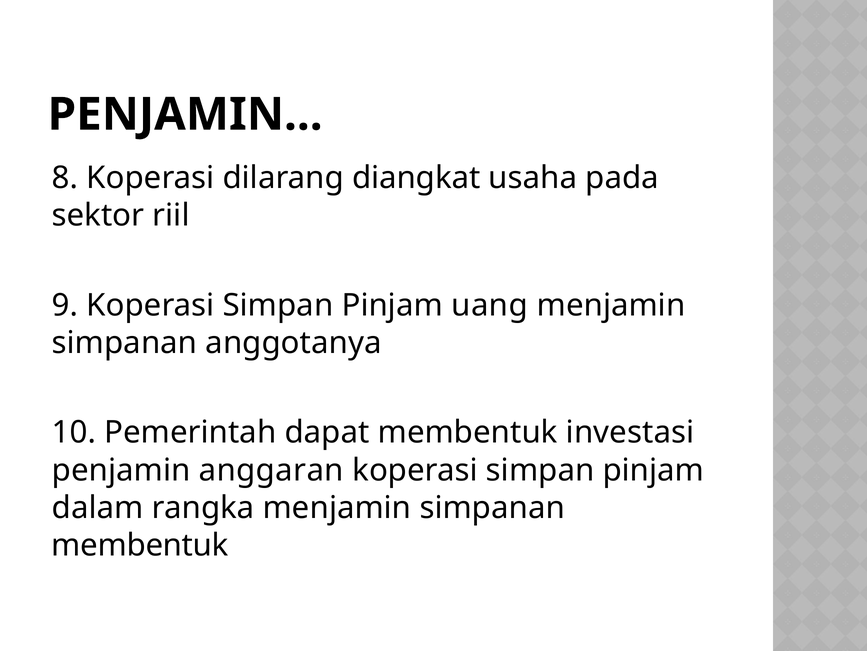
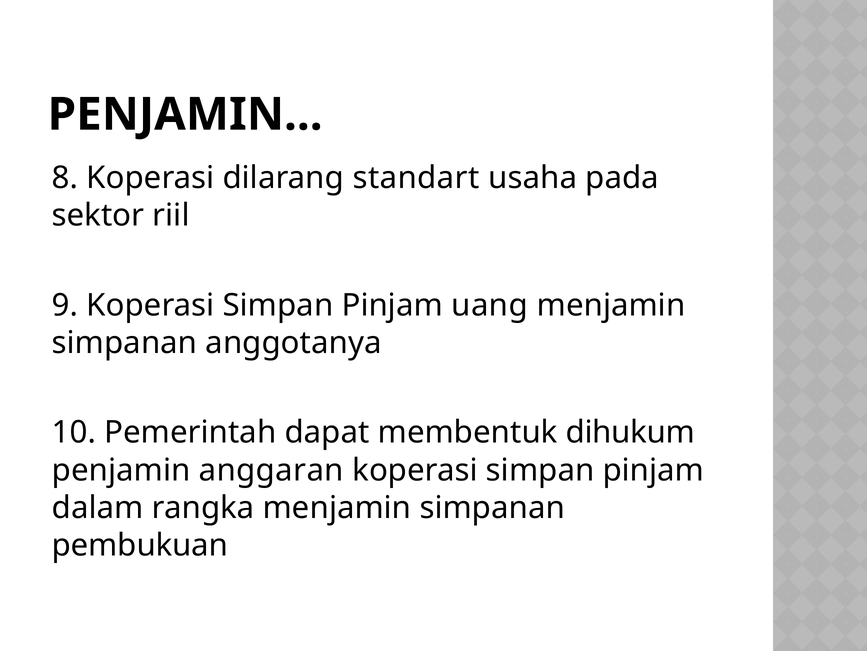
diangkat: diangkat -> standart (416, 178)
investasi: investasi -> dihukum (630, 432)
membentuk: membentuk -> pembukuan (140, 545)
